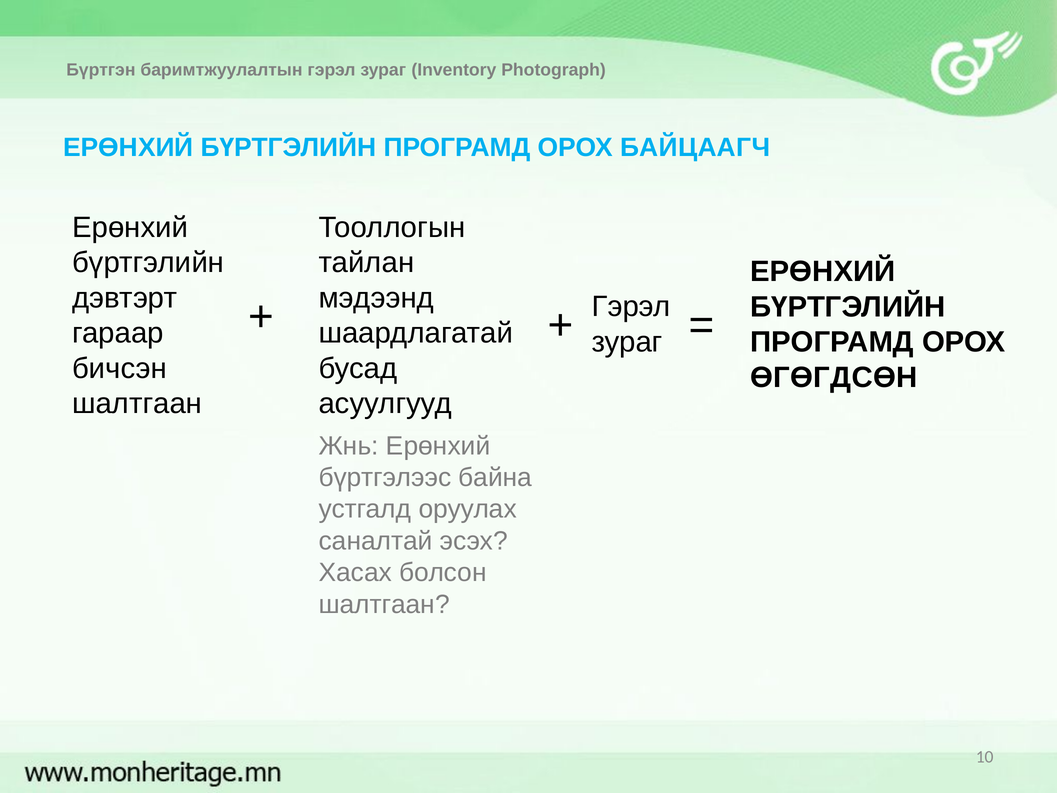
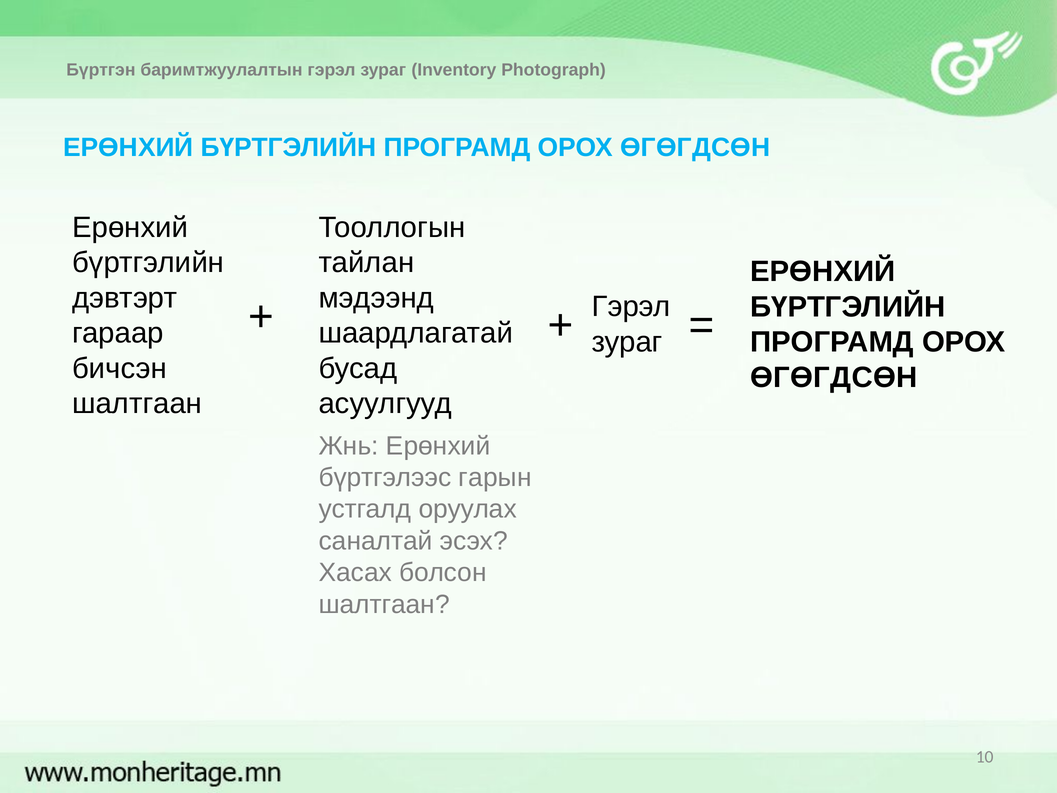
БАЙЦААГЧ: БАЙЦААГЧ -> ӨГӨГДСӨН (695, 148)
байна: байна -> гарын (495, 477)
